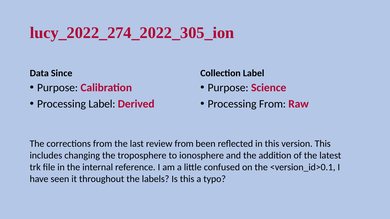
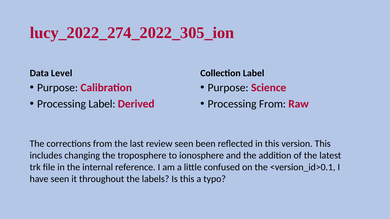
Since: Since -> Level (62, 73)
review from: from -> seen (184, 144)
